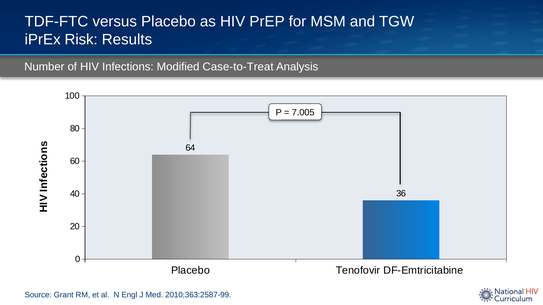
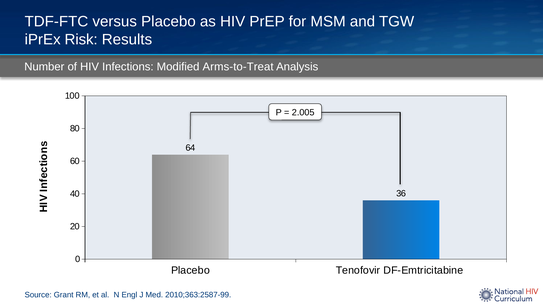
Case-to-Treat: Case-to-Treat -> Arms-to-Treat (238, 67)
7.005: 7.005 -> 2.005 (303, 113)
